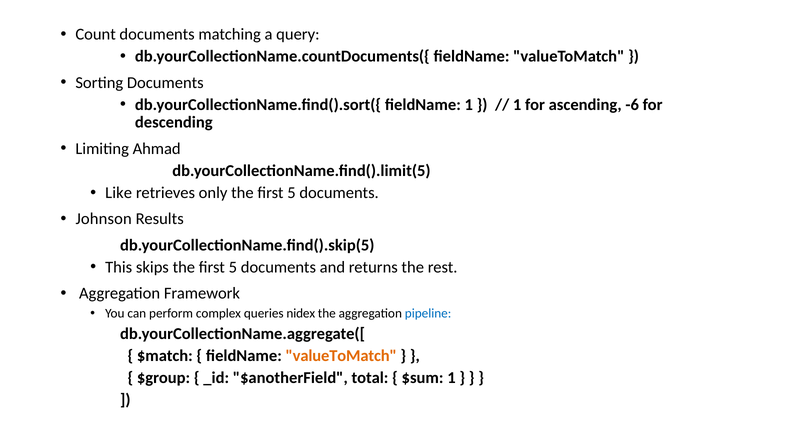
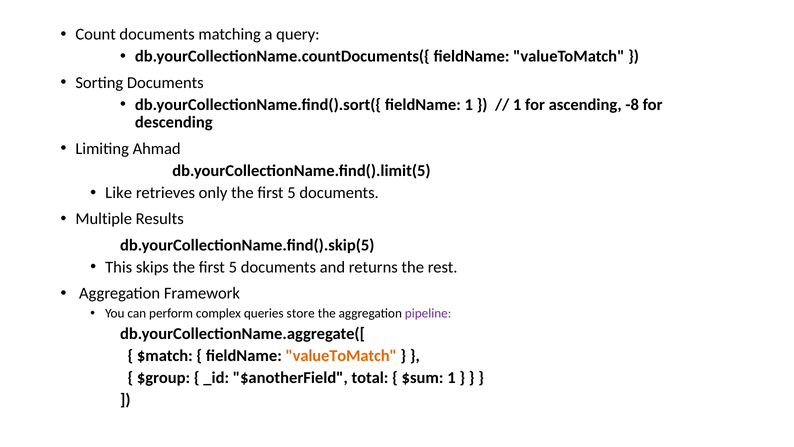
-6: -6 -> -8 (632, 105)
Johnson: Johnson -> Multiple (104, 219)
nidex: nidex -> store (301, 313)
pipeline colour: blue -> purple (428, 313)
